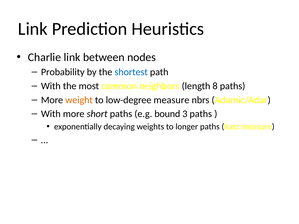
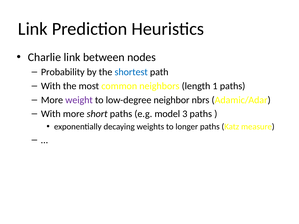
8: 8 -> 1 (215, 86)
weight colour: orange -> purple (79, 100)
low-degree measure: measure -> neighbor (172, 100)
bound: bound -> model (167, 114)
